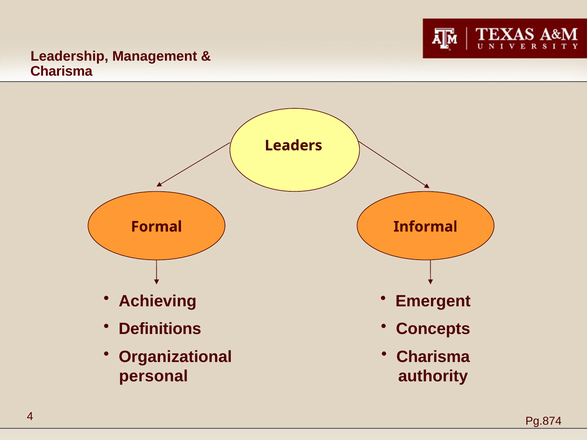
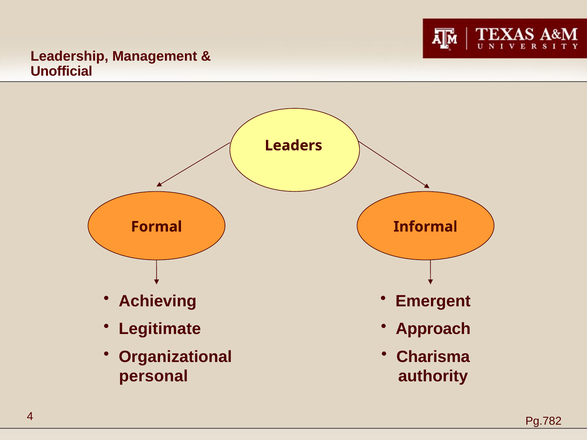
Charisma: Charisma -> Unofficial (61, 71)
Definitions: Definitions -> Legitimate (160, 329)
Concepts: Concepts -> Approach (433, 329)
Pg.874: Pg.874 -> Pg.782 (544, 421)
